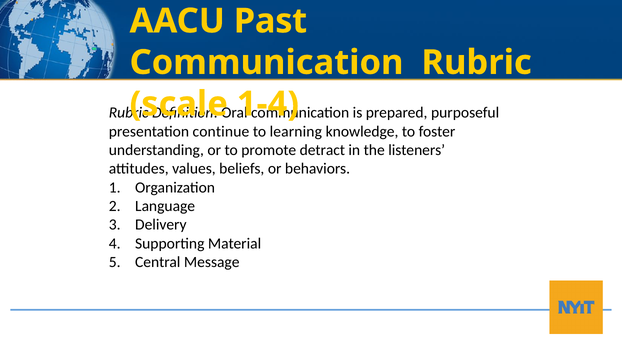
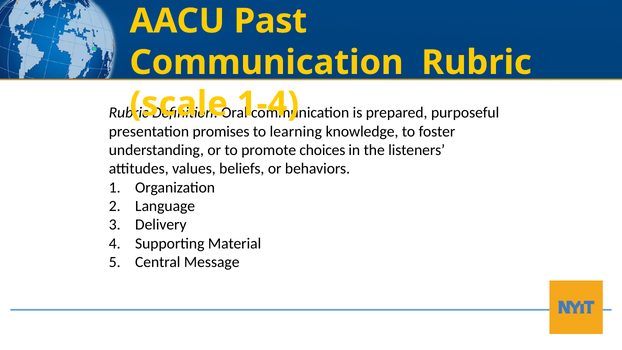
continue: continue -> promises (221, 131)
detract: detract -> choices (322, 150)
